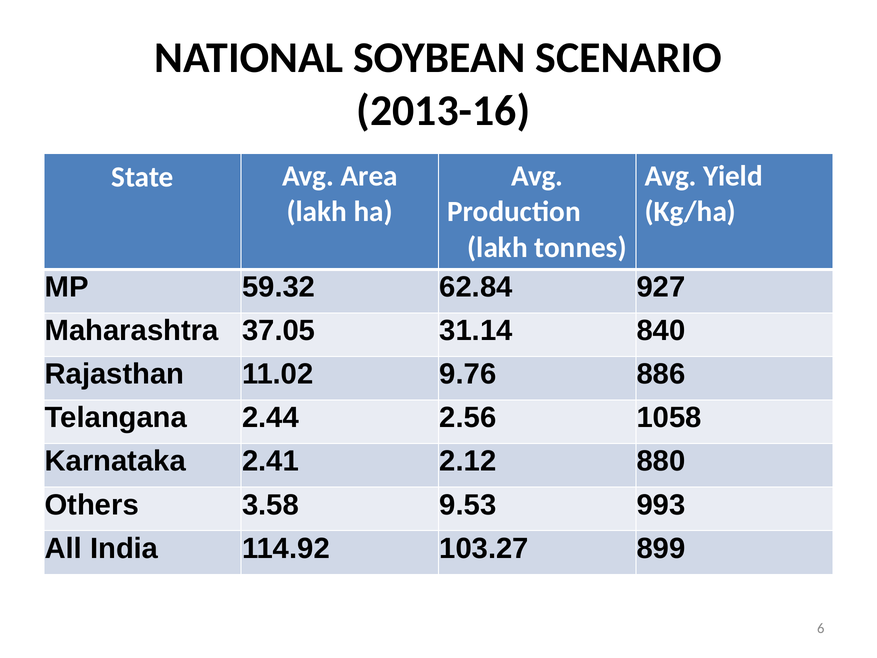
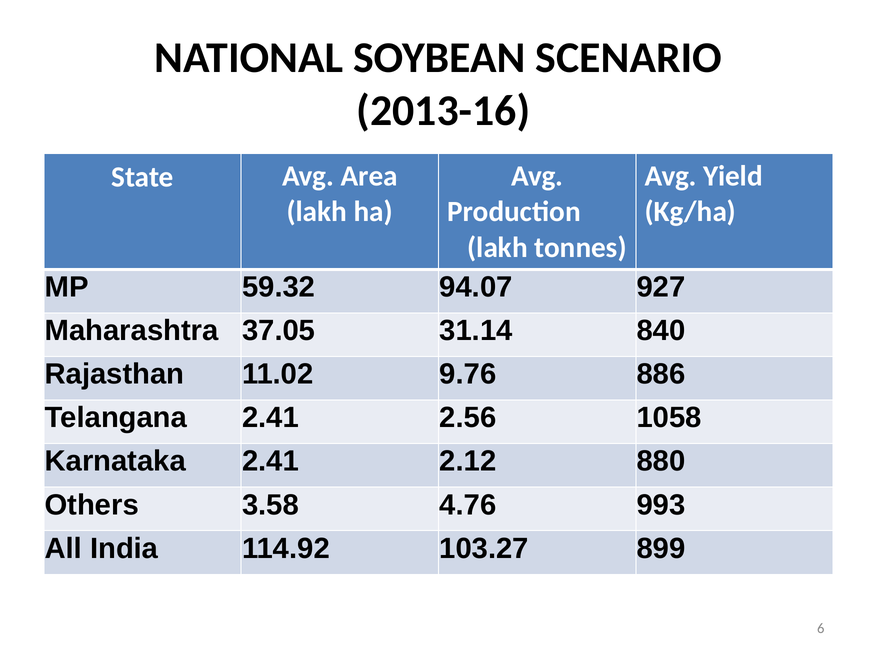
62.84: 62.84 -> 94.07 (476, 287)
Telangana 2.44: 2.44 -> 2.41 (271, 418)
9.53: 9.53 -> 4.76 (468, 505)
